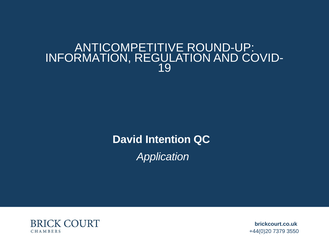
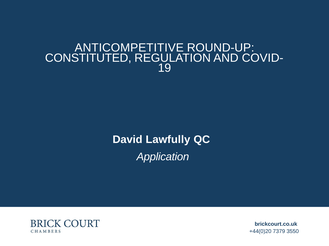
INFORMATION: INFORMATION -> CONSTITUTED (88, 58)
Intention: Intention -> Lawfully (168, 140)
